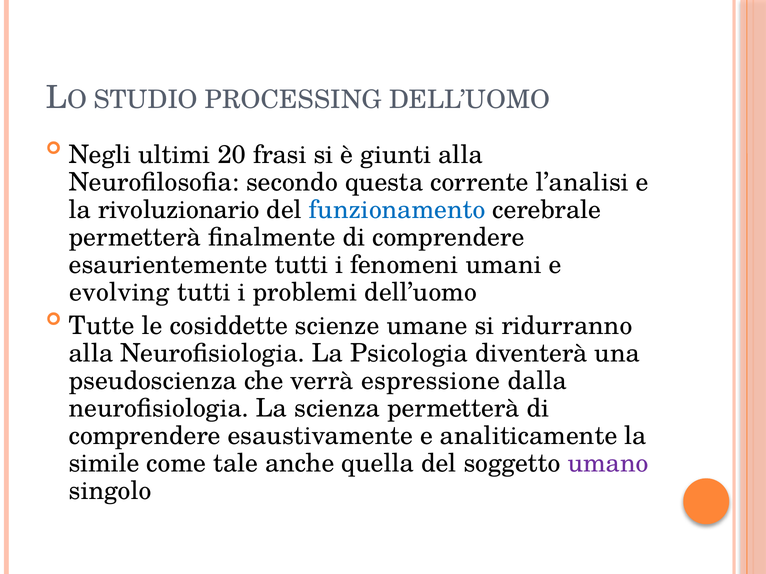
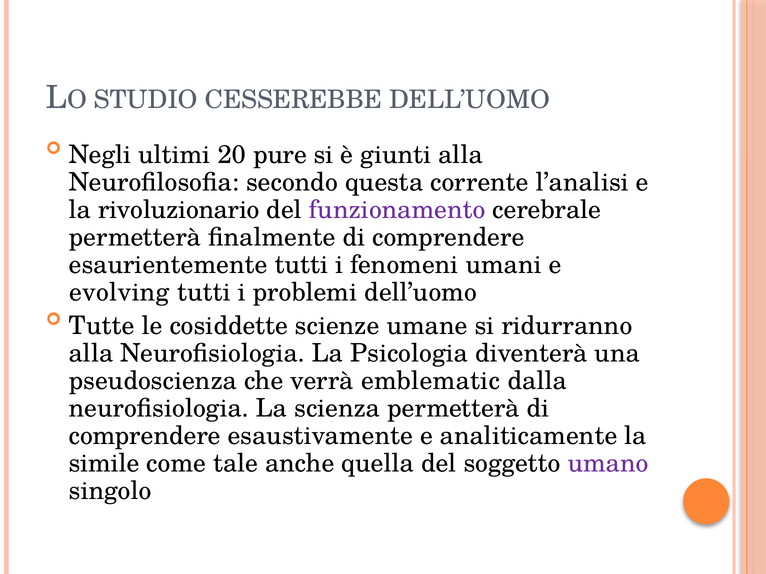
PROCESSING: PROCESSING -> CESSEREBBE (294, 100)
frasi: frasi -> pure (280, 155)
funzionamento colour: blue -> purple (397, 210)
espressione: espressione -> emblematic (431, 381)
